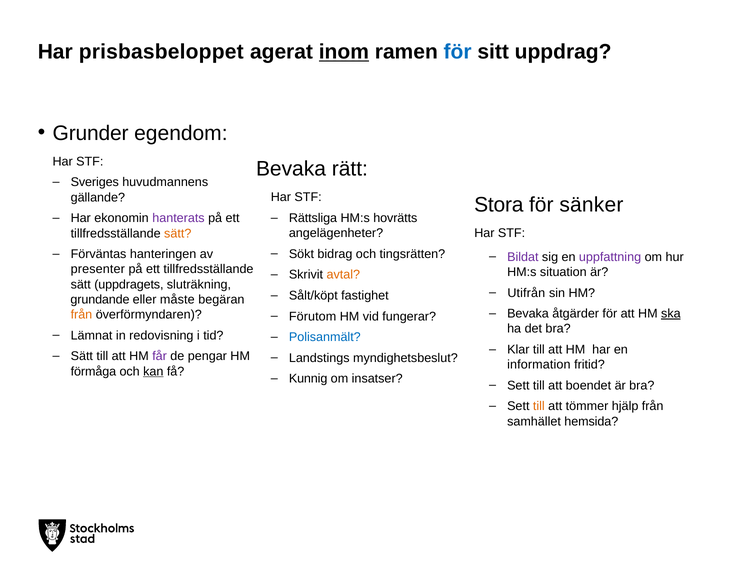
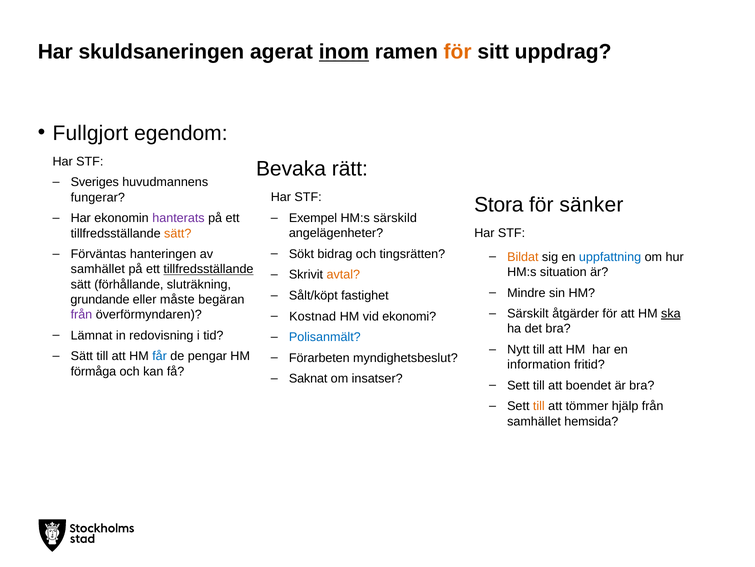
prisbasbeloppet: prisbasbeloppet -> skuldsaneringen (161, 52)
för colour: blue -> orange (458, 52)
Grunder: Grunder -> Fullgjort (90, 133)
gällande: gällande -> fungerar (98, 197)
Rättsliga: Rättsliga -> Exempel (313, 218)
hovrätts: hovrätts -> särskild (395, 218)
Bildat colour: purple -> orange (523, 257)
uppfattning colour: purple -> blue (610, 257)
presenter: presenter -> samhället (98, 269)
tillfredsställande underline: none -> present (208, 269)
uppdragets: uppdragets -> förhållande (129, 284)
Utifrån: Utifrån -> Mindre (526, 292)
Bevaka: Bevaka -> Särskilt (528, 313)
från colour: orange -> purple (81, 314)
Förutom: Förutom -> Kostnad (313, 316)
fungerar: fungerar -> ekonomi (409, 316)
Klar: Klar -> Nytt (518, 349)
får colour: purple -> blue (160, 356)
Landstings: Landstings -> Förarbeten (319, 358)
kan underline: present -> none (153, 371)
Kunnig: Kunnig -> Saknat (308, 378)
